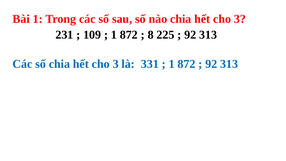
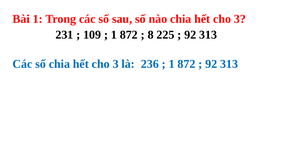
331: 331 -> 236 (150, 64)
